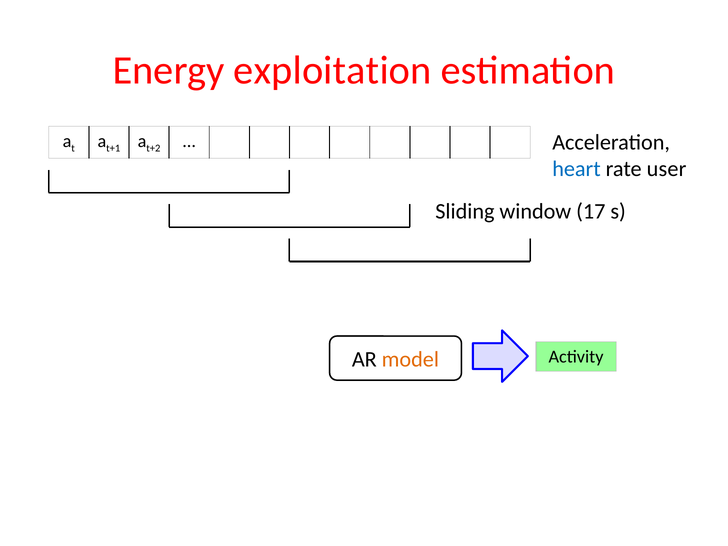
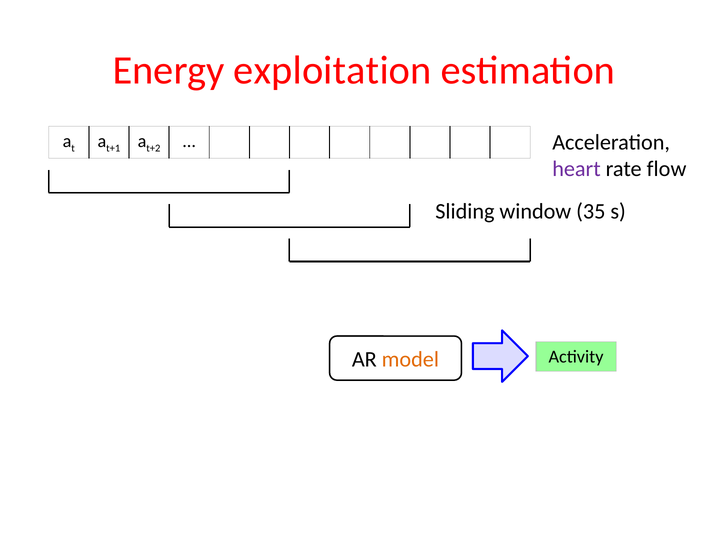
heart colour: blue -> purple (576, 169)
user: user -> flow (667, 169)
17: 17 -> 35 (591, 211)
